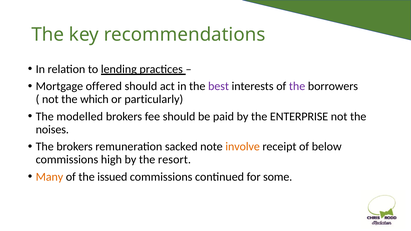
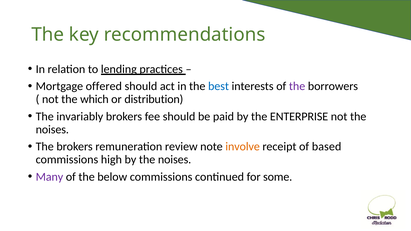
best colour: purple -> blue (219, 86)
particularly: particularly -> distribution (154, 99)
modelled: modelled -> invariably (80, 117)
sacked: sacked -> review (181, 147)
below: below -> based (327, 147)
by the resort: resort -> noises (175, 160)
Many colour: orange -> purple (49, 177)
issued: issued -> below (112, 177)
